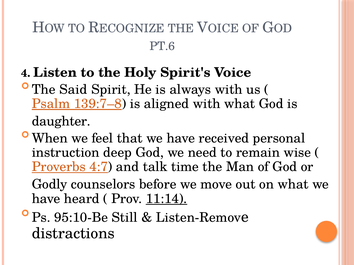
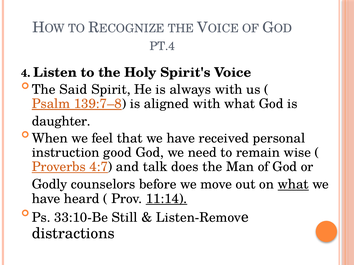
PT.6: PT.6 -> PT.4 (162, 46)
deep: deep -> good (117, 153)
time: time -> does (185, 167)
what underline: none -> present (293, 185)
95:10-Be: 95:10-Be -> 33:10-Be (81, 218)
